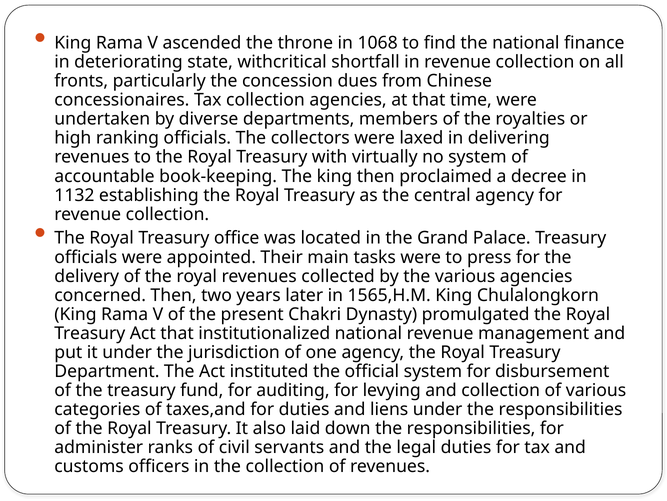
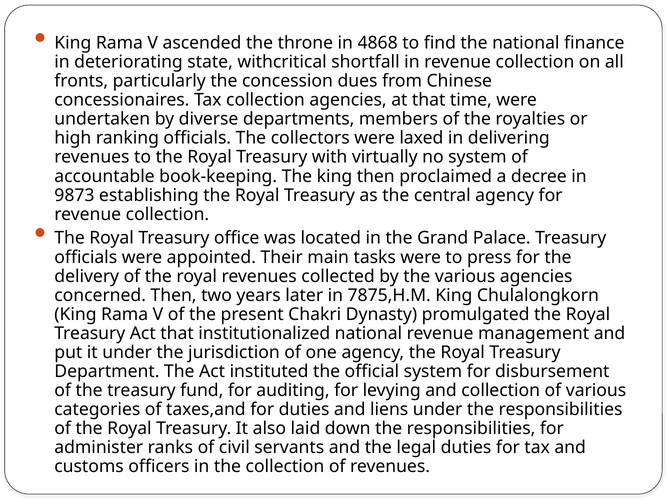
1068: 1068 -> 4868 (378, 43)
1132: 1132 -> 9873 (74, 195)
1565,H.M: 1565,H.M -> 7875,H.M (389, 295)
